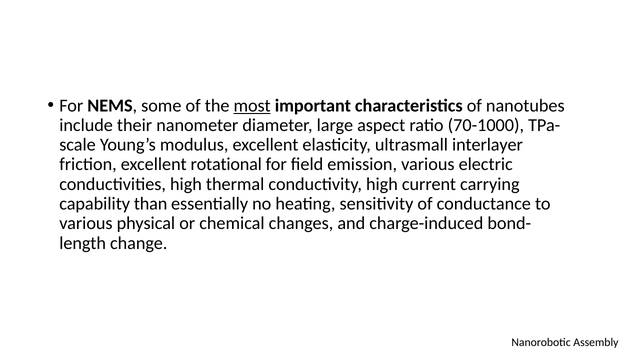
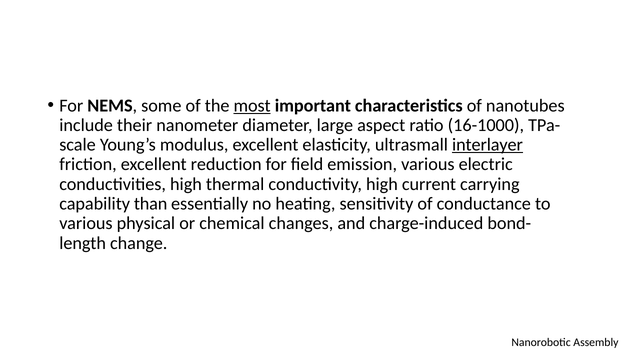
70-1000: 70-1000 -> 16-1000 (486, 125)
interlayer underline: none -> present (488, 145)
rotational: rotational -> reduction (226, 164)
